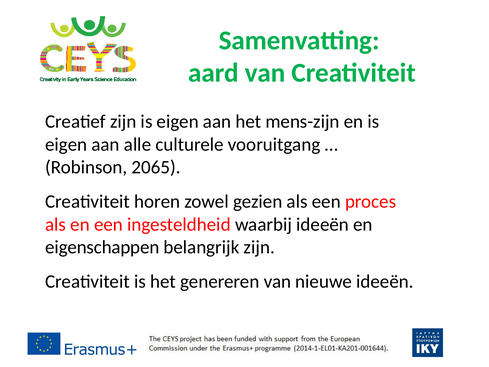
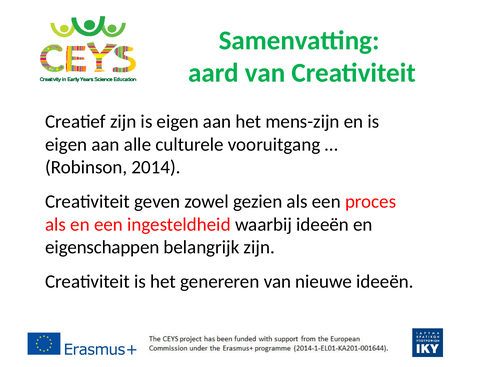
2065: 2065 -> 2014 (156, 167)
horen: horen -> geven (157, 201)
